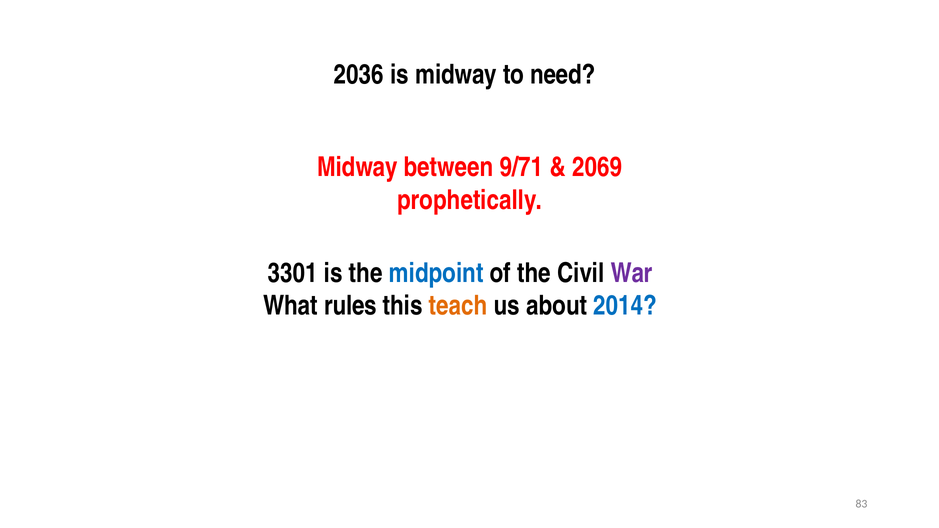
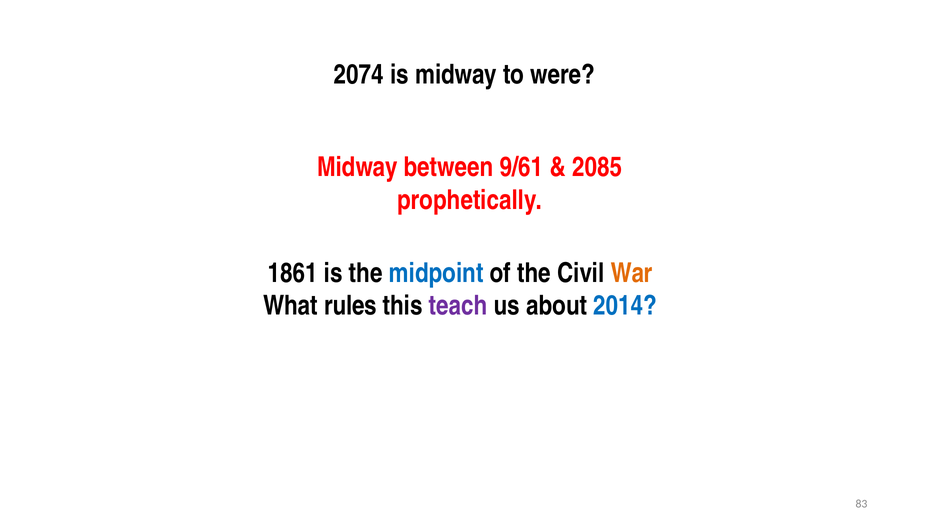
2036: 2036 -> 2074 (359, 75)
need: need -> were (563, 75)
9/71: 9/71 -> 9/61 (522, 167)
2069: 2069 -> 2085 (597, 167)
3301: 3301 -> 1861 (293, 273)
War colour: purple -> orange (632, 273)
teach colour: orange -> purple (458, 306)
